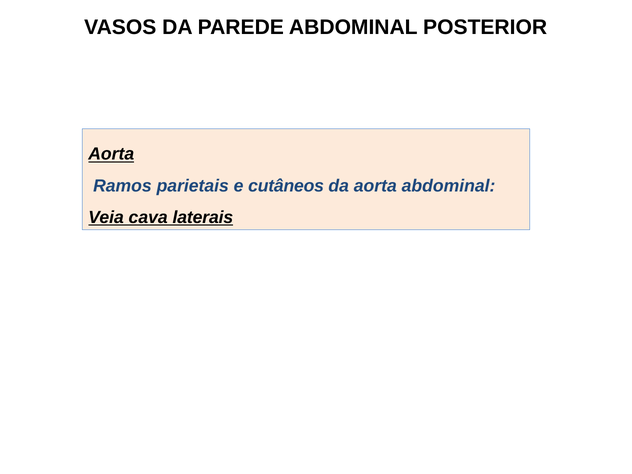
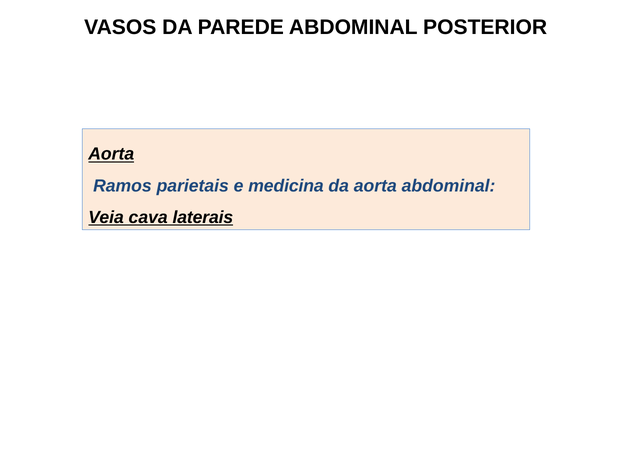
cutâneos: cutâneos -> medicina (286, 186)
